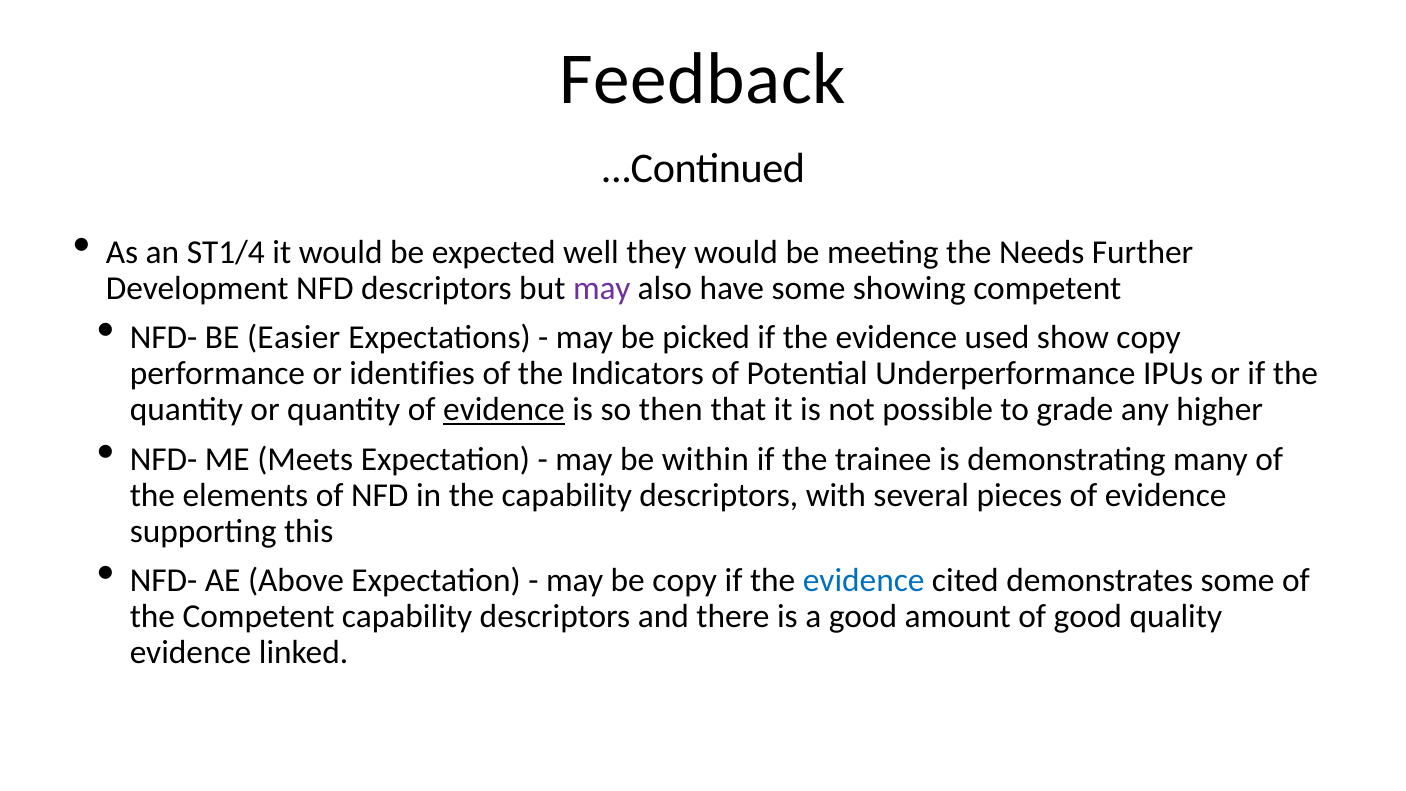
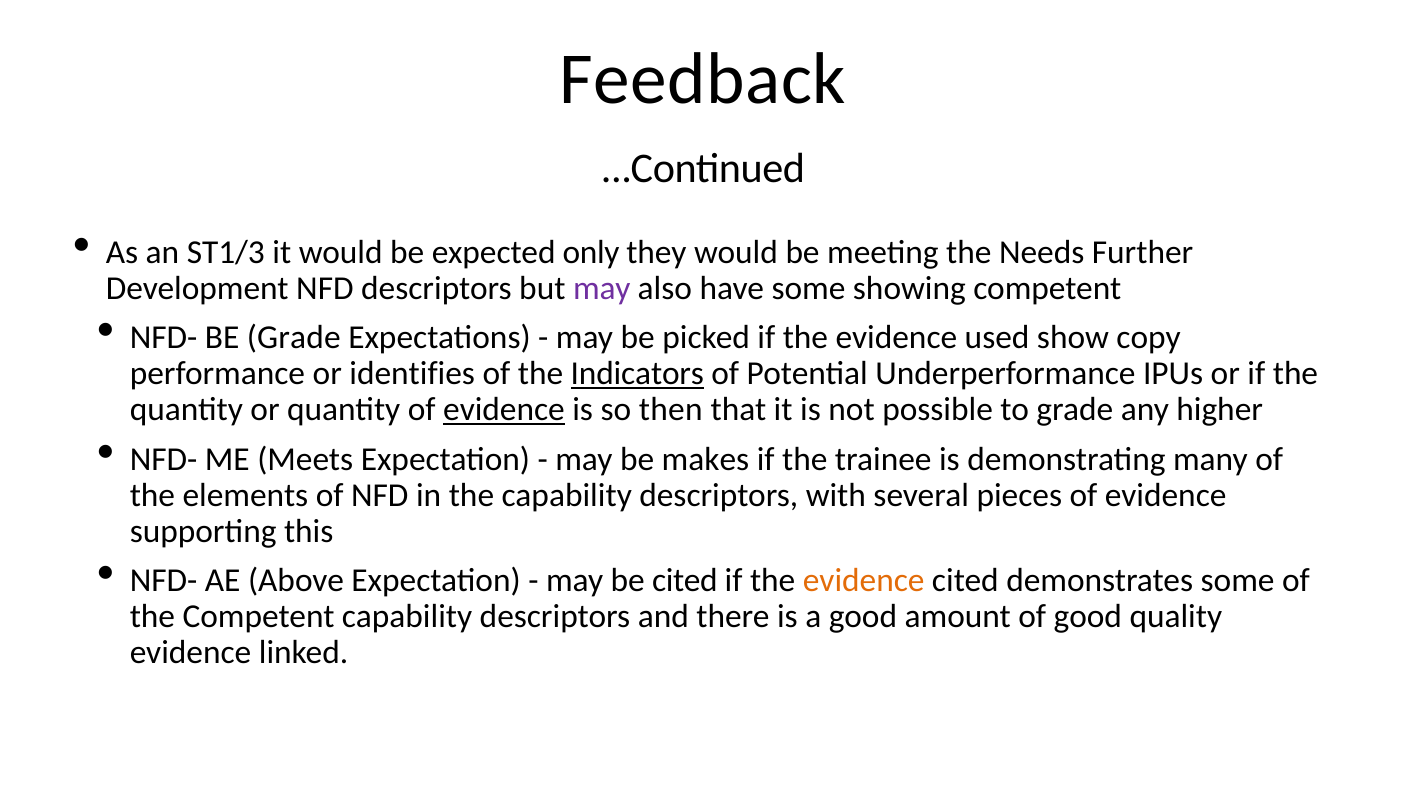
ST1/4: ST1/4 -> ST1/3 (226, 252)
well: well -> only (591, 252)
BE Easier: Easier -> Grade (294, 338)
Indicators underline: none -> present (637, 374)
within: within -> makes (705, 459)
be copy: copy -> cited (685, 580)
evidence colour: blue -> orange (864, 580)
